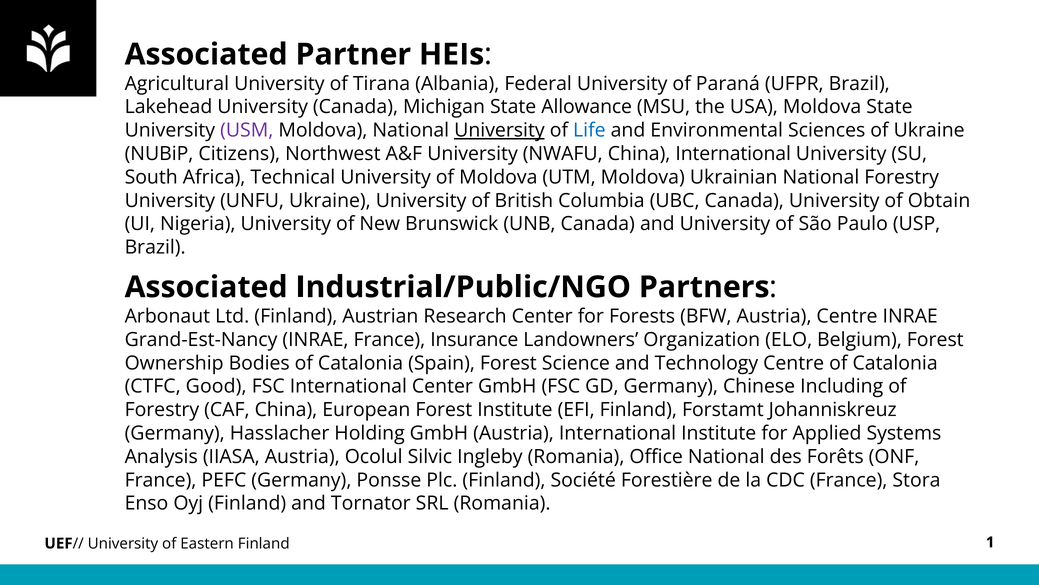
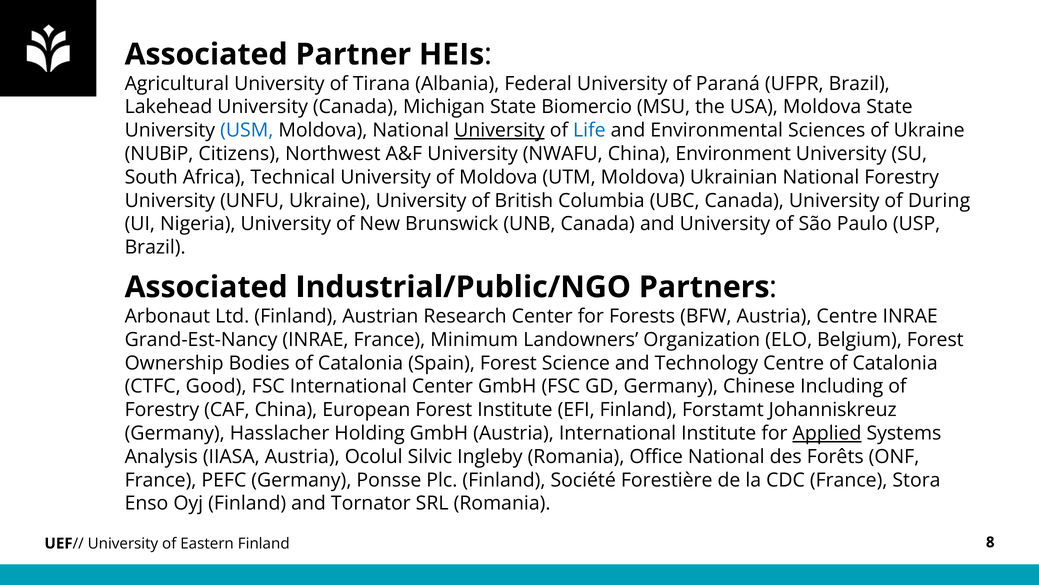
Allowance: Allowance -> Biomercio (587, 107)
USM colour: purple -> blue (247, 130)
China International: International -> Environment (733, 154)
Obtain: Obtain -> During (939, 200)
Insurance: Insurance -> Minimum (474, 339)
Applied underline: none -> present (827, 433)
1: 1 -> 8 (990, 542)
